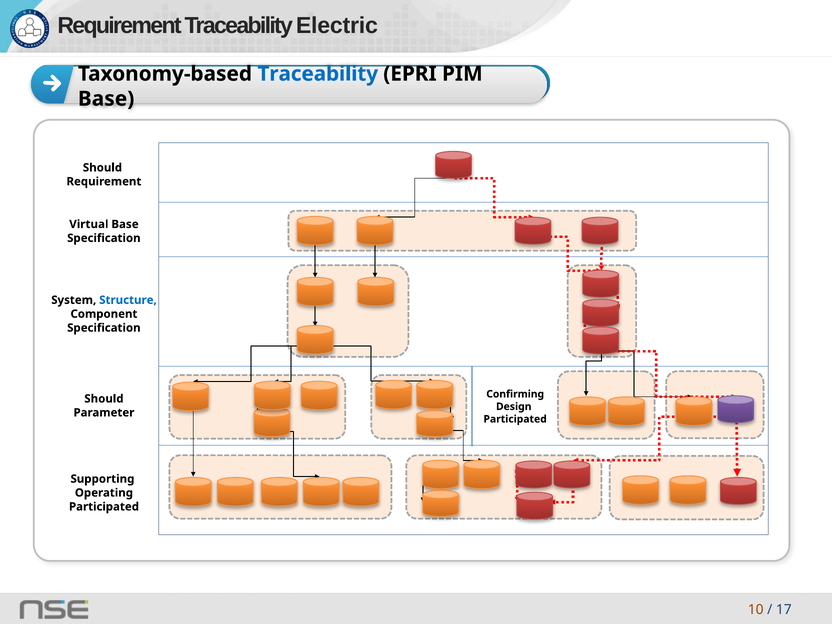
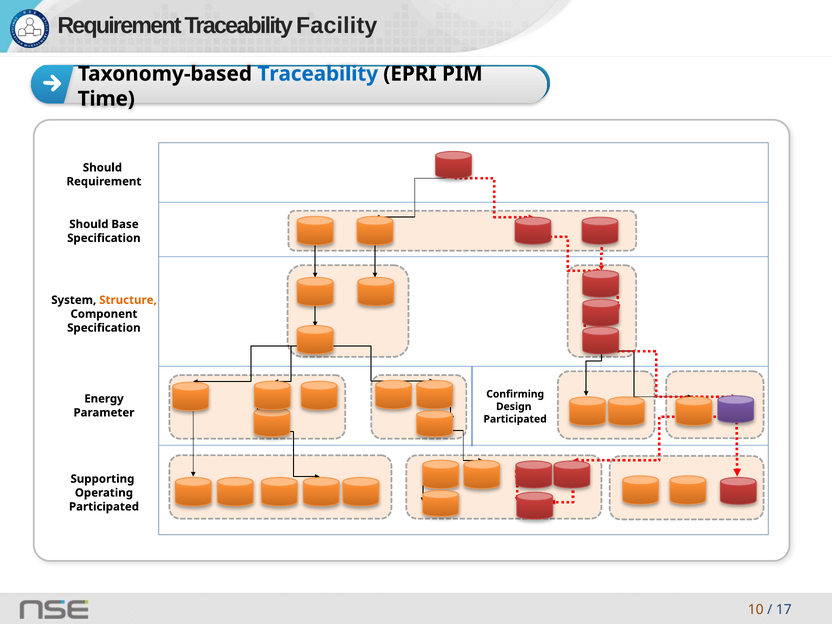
Electric: Electric -> Facility (337, 26)
Base: Base -> Time (106, 99)
Virtual: Virtual -> Should (89, 224)
Structure colour: blue -> orange (128, 300)
Should: Should -> Energy (104, 399)
